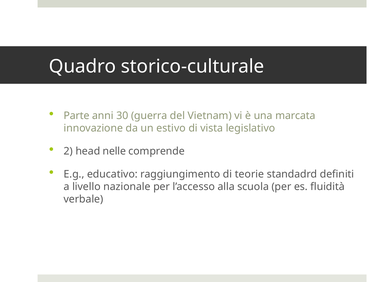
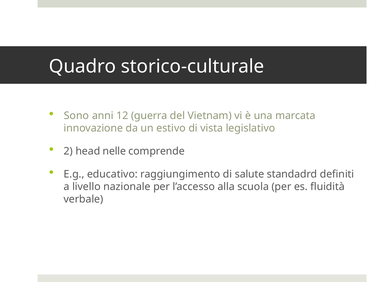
Parte: Parte -> Sono (76, 116)
30: 30 -> 12 (122, 116)
teorie: teorie -> salute (250, 174)
